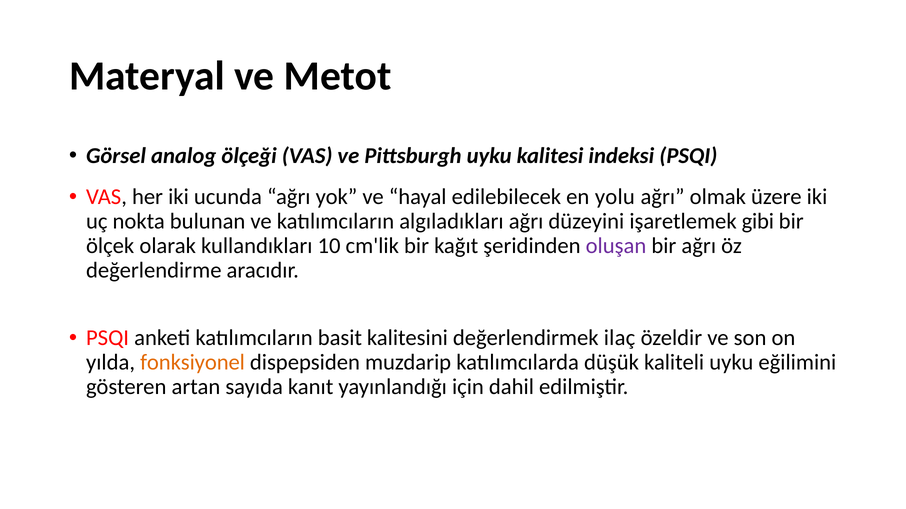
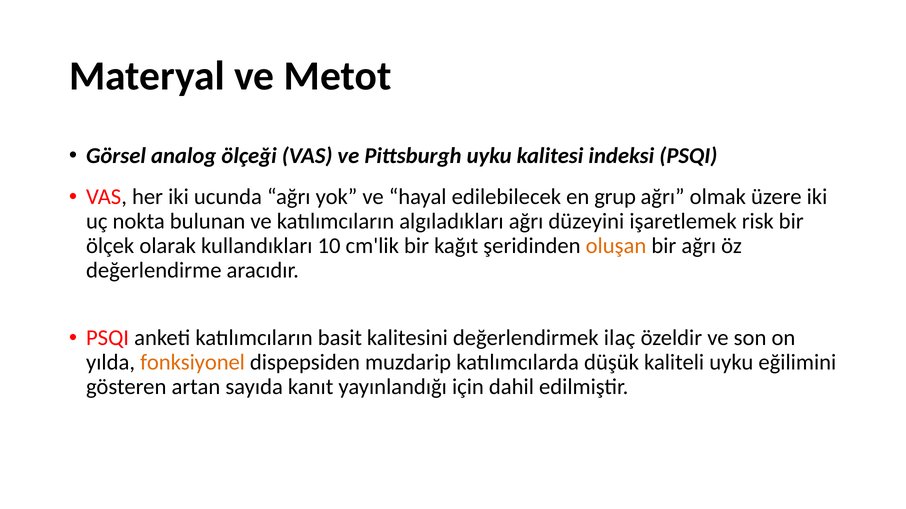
yolu: yolu -> grup (615, 197)
gibi: gibi -> risk (758, 222)
oluşan colour: purple -> orange (616, 246)
